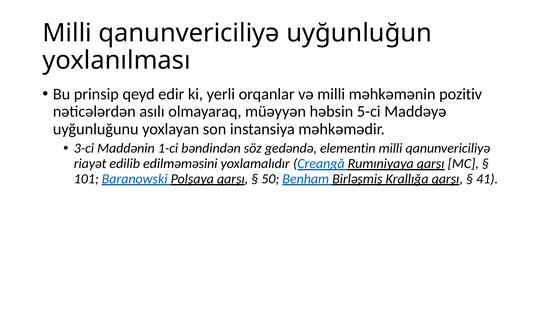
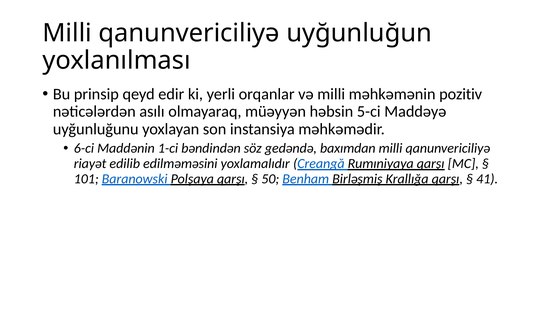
3-ci: 3-ci -> 6-ci (84, 148)
elementin: elementin -> baxımdan (348, 148)
